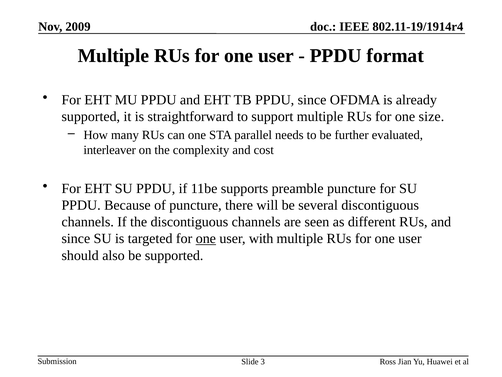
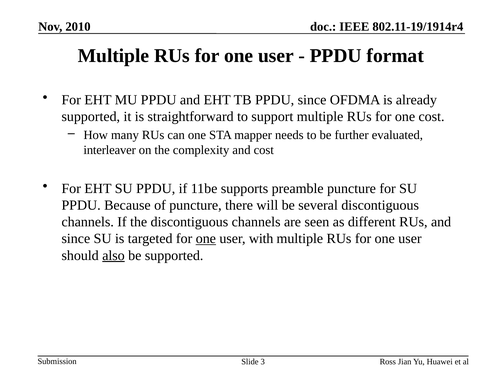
2009: 2009 -> 2010 (78, 27)
one size: size -> cost (432, 116)
parallel: parallel -> mapper (253, 135)
also underline: none -> present (113, 255)
